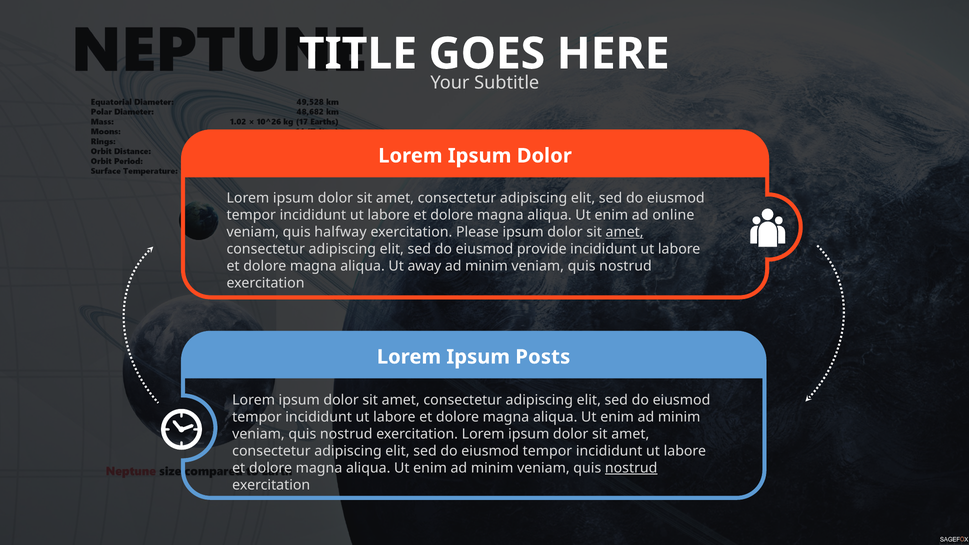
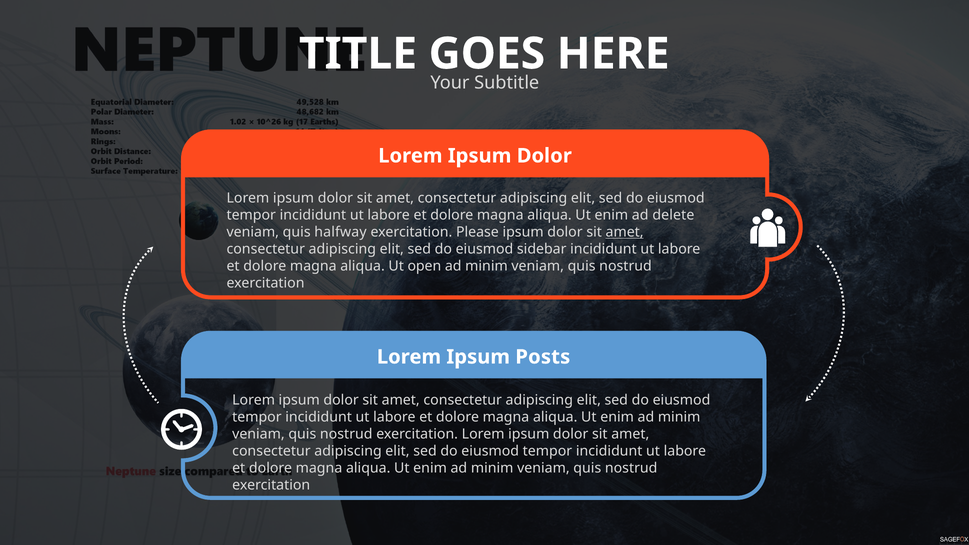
online: online -> delete (673, 215)
provide: provide -> sidebar (542, 249)
away: away -> open (424, 266)
nostrud underline: present -> none (631, 468)
